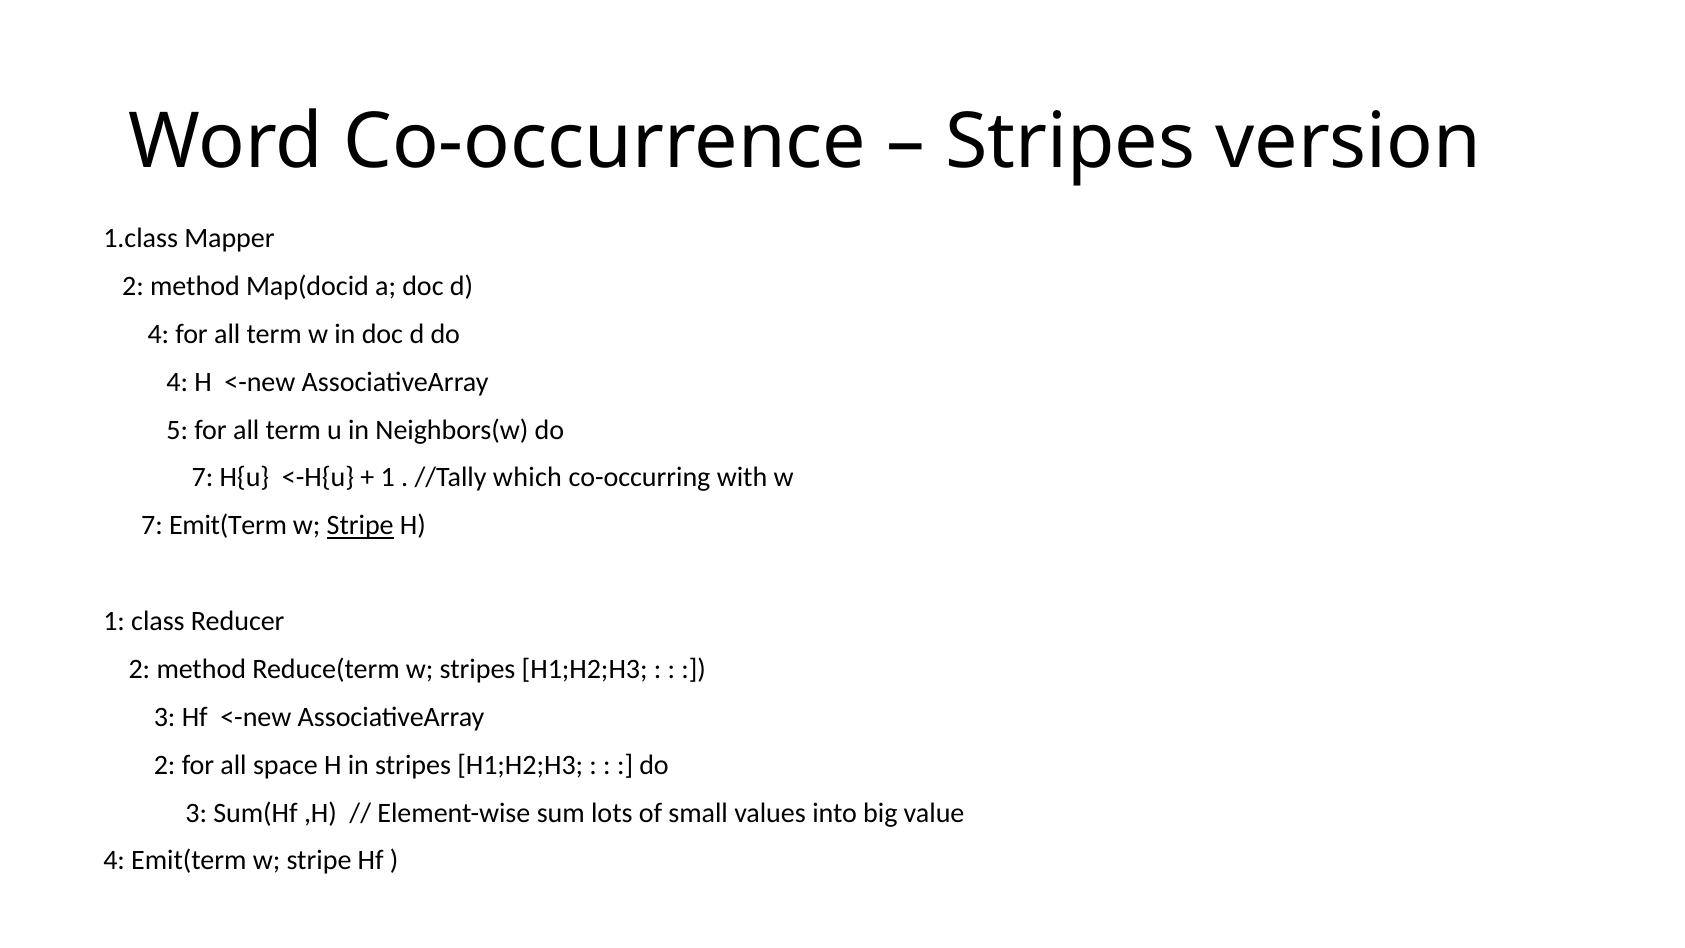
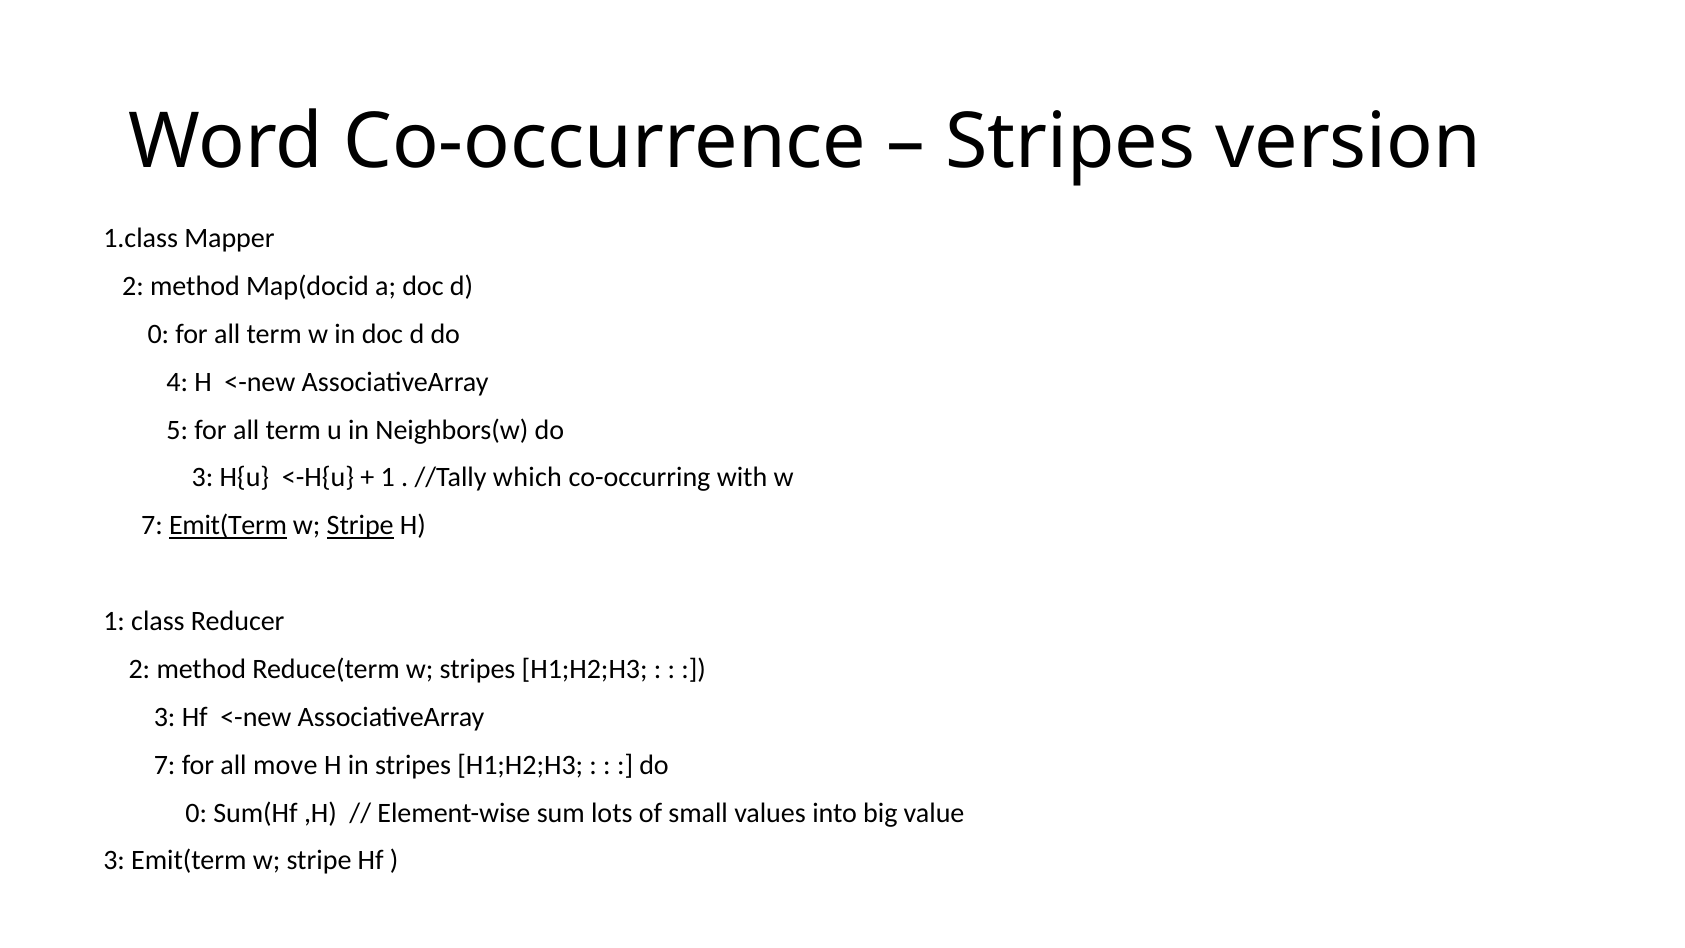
4: 4 -> 0 (158, 334)
7: 7 -> 3 (203, 478)
Emit(Term underline: none -> present (228, 525)
2: 2 -> 7 (165, 765)
space: space -> move (285, 765)
3: 3 -> 0 (196, 813)
4: 4 -> 3 (114, 861)
